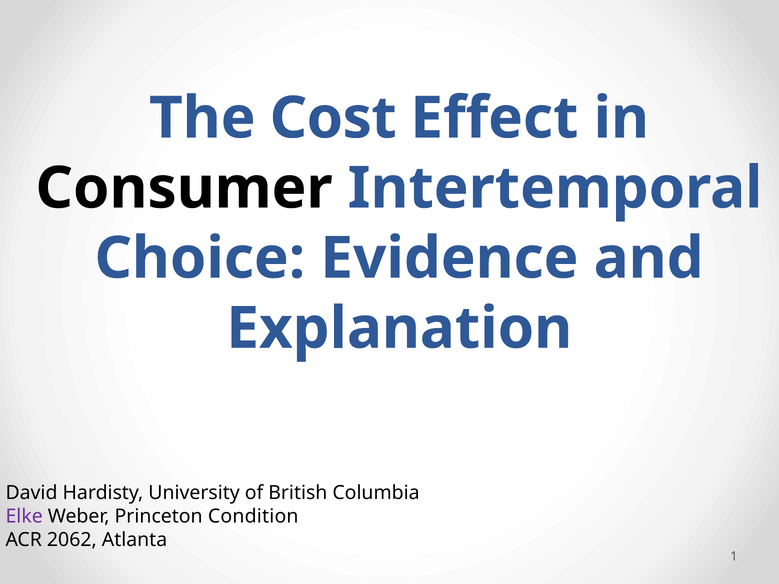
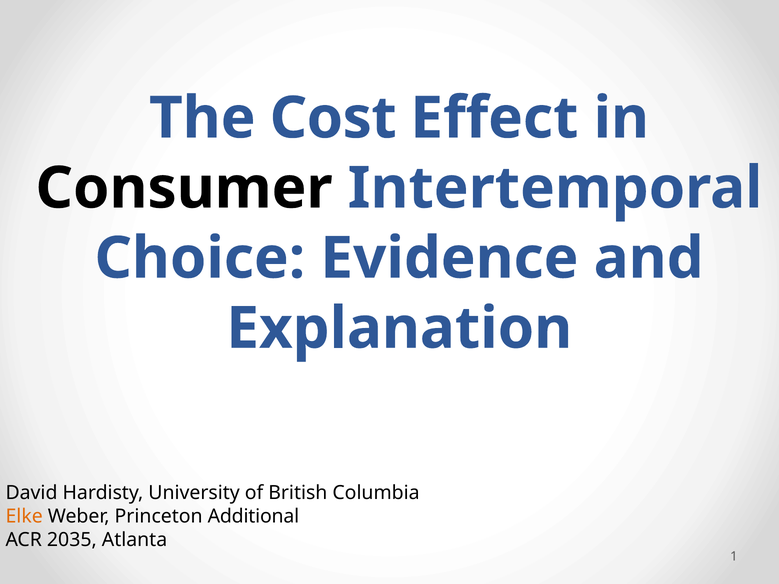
Elke colour: purple -> orange (24, 517)
Condition: Condition -> Additional (253, 517)
2062: 2062 -> 2035 (72, 540)
